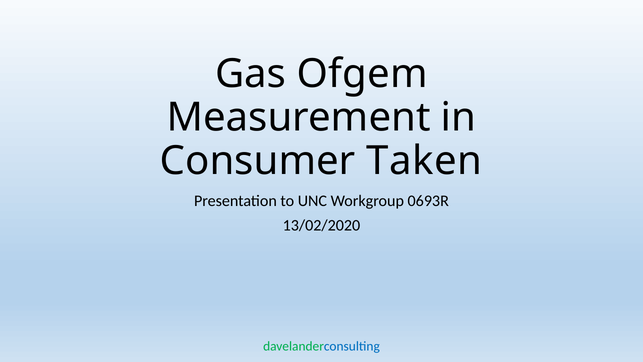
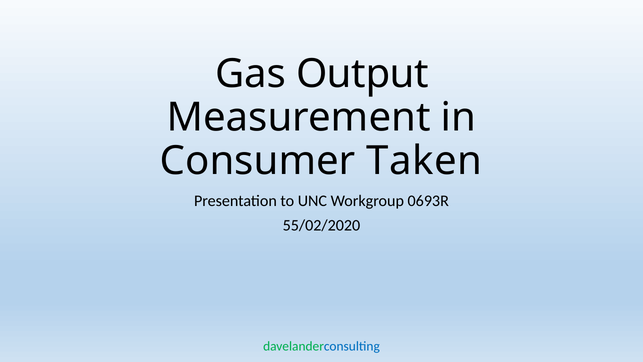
Ofgem: Ofgem -> Output (362, 74)
13/02/2020: 13/02/2020 -> 55/02/2020 (321, 225)
